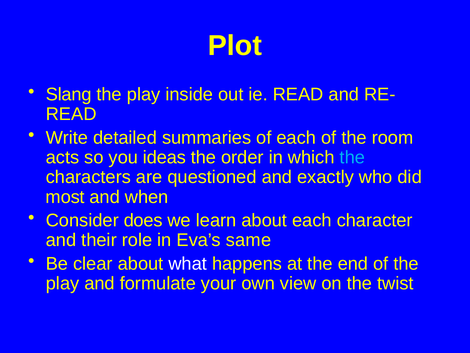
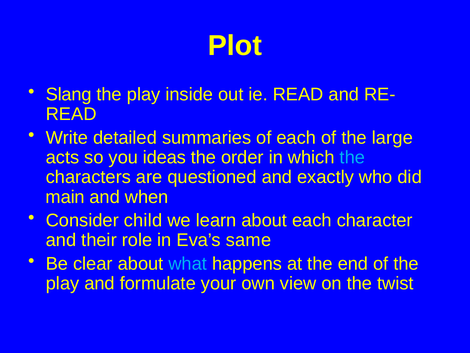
room: room -> large (392, 138)
most: most -> main (65, 197)
does: does -> child (143, 220)
what colour: white -> light blue (188, 263)
